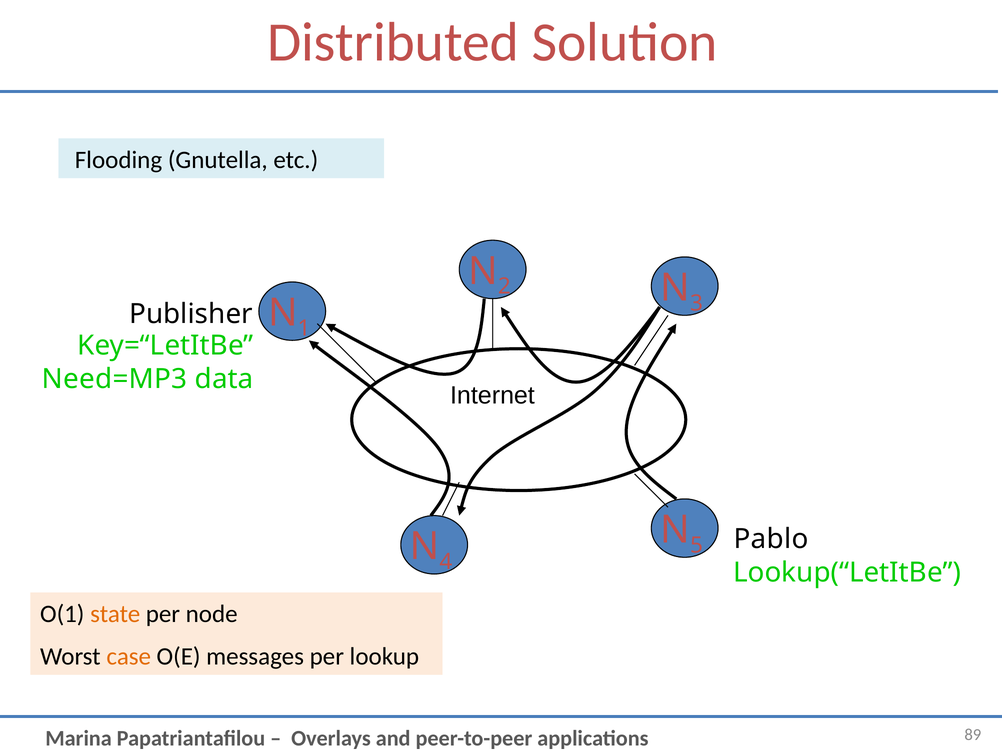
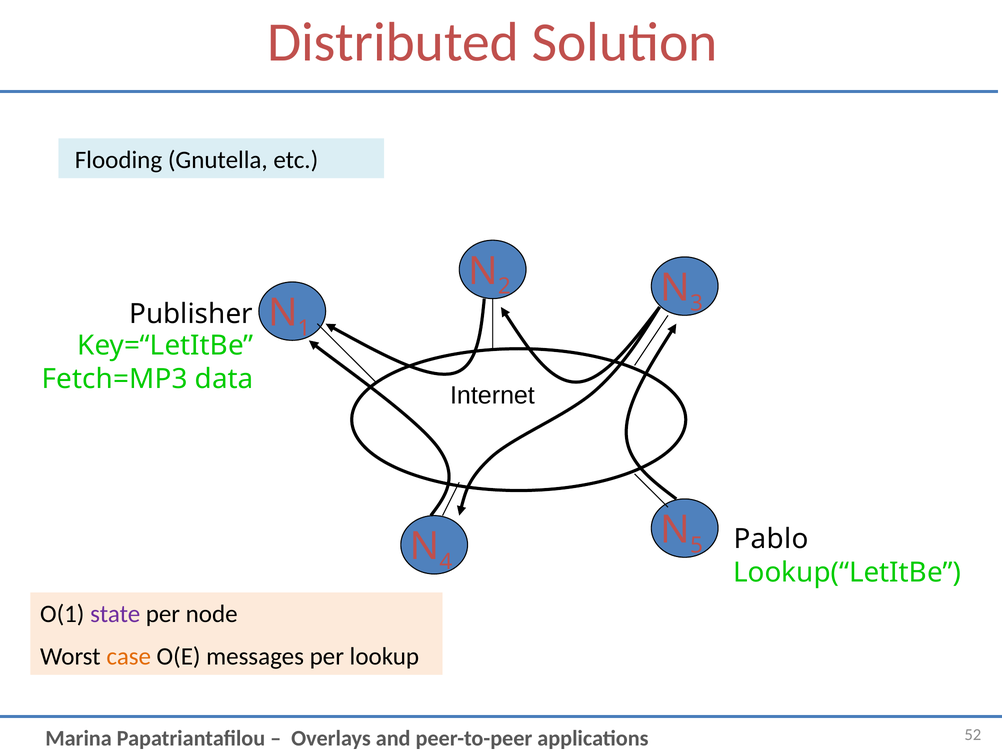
Need=MP3: Need=MP3 -> Fetch=MP3 (115, 379)
state colour: orange -> purple (115, 615)
89: 89 -> 52 (973, 735)
